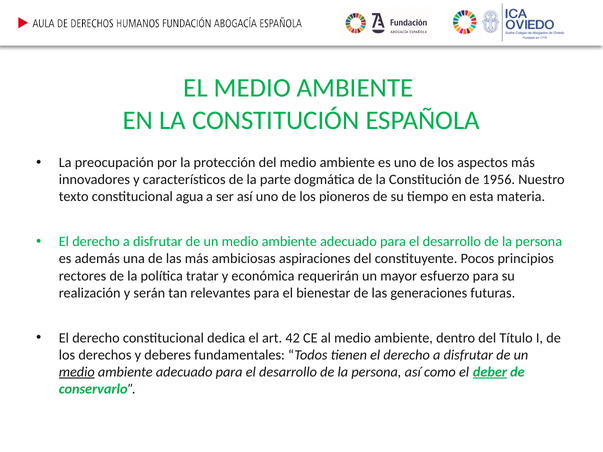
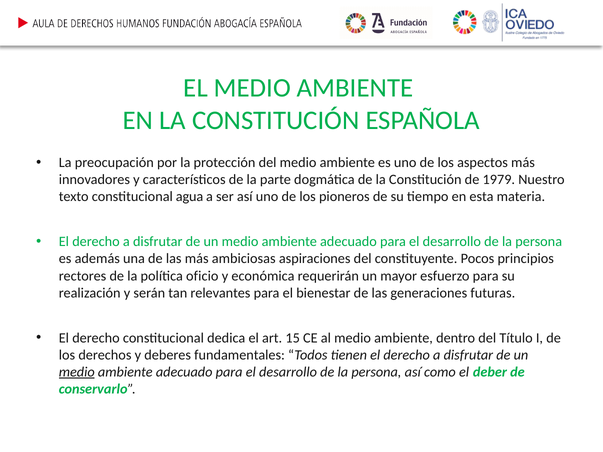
1956: 1956 -> 1979 (499, 180)
tratar: tratar -> oficio (202, 276)
42: 42 -> 15 (293, 338)
deber underline: present -> none (490, 372)
